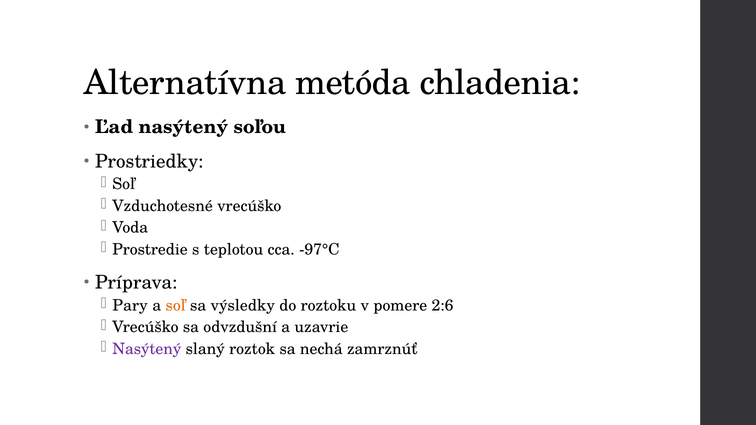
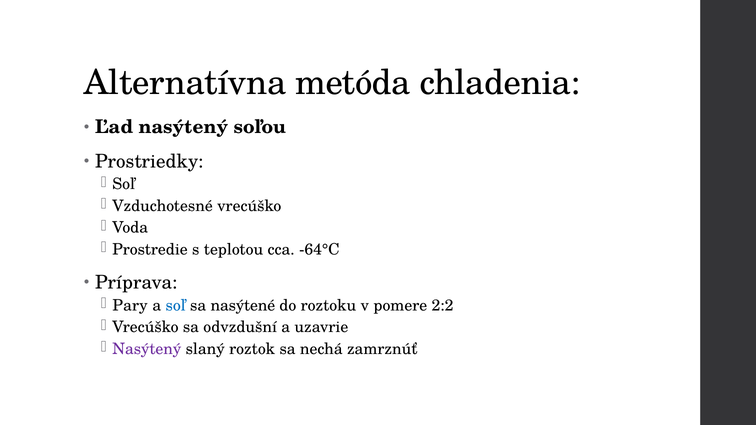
-97°C: -97°C -> -64°C (319, 250)
soľ colour: orange -> blue (176, 306)
výsledky: výsledky -> nasýtené (243, 306)
2:6: 2:6 -> 2:2 (442, 306)
